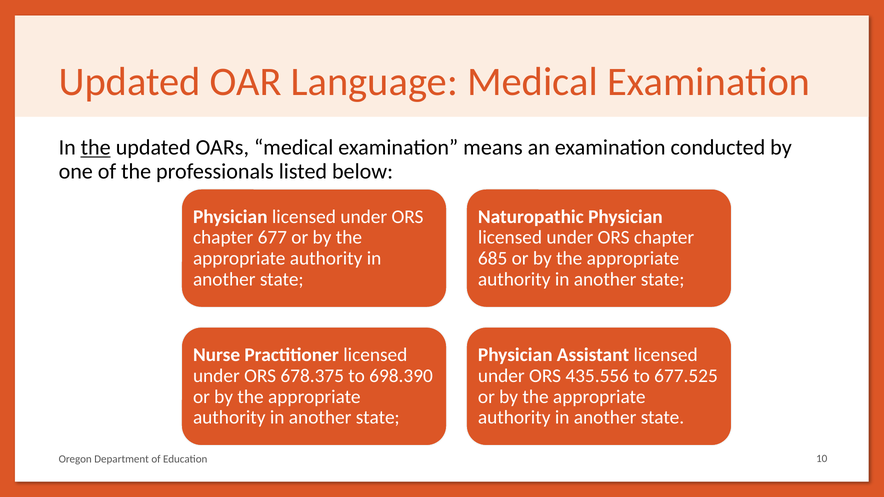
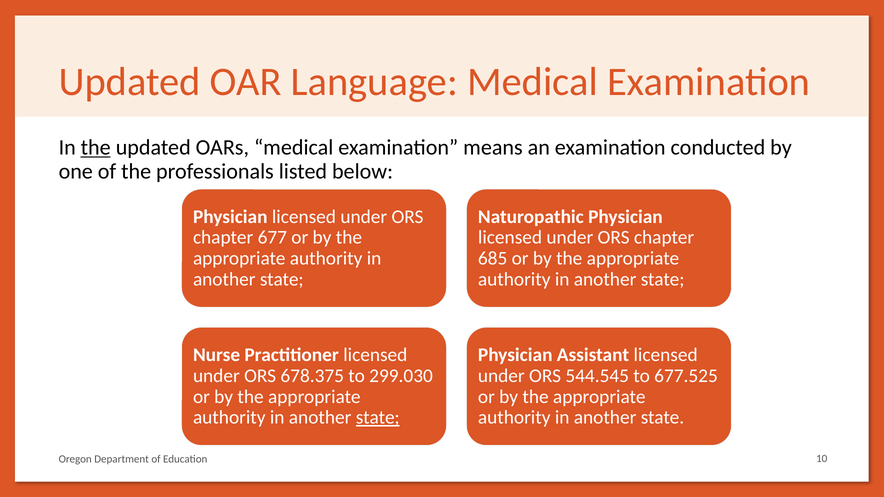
698.390: 698.390 -> 299.030 (401, 376)
435.556: 435.556 -> 544.545 (597, 376)
state underline: none -> present (378, 418)
